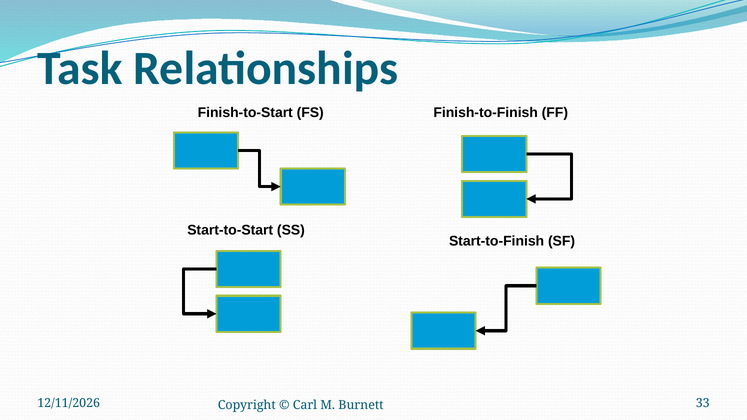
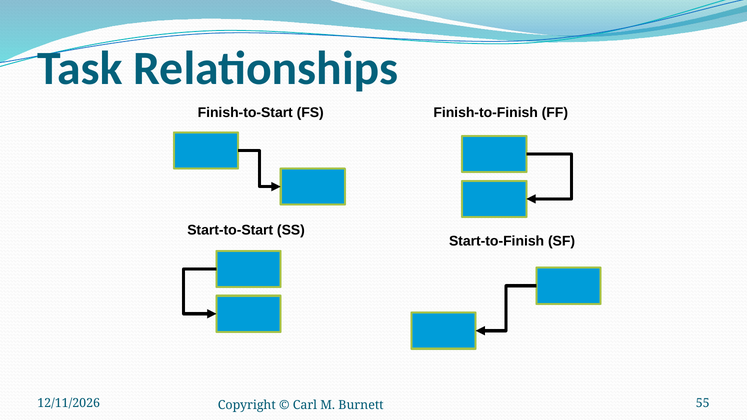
33: 33 -> 55 (703, 403)
